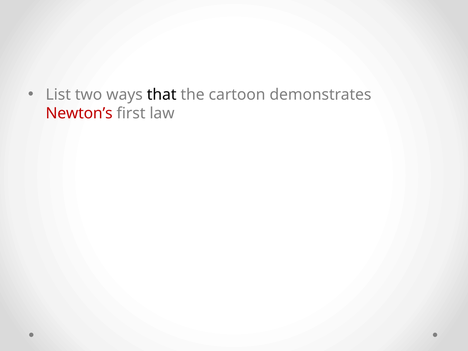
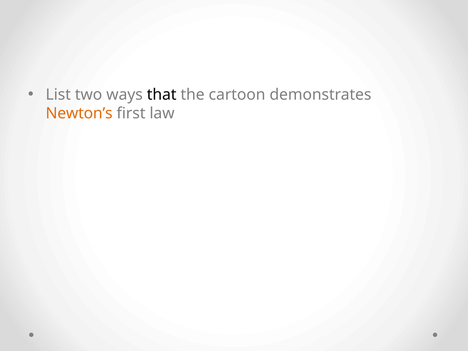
Newton’s colour: red -> orange (79, 113)
